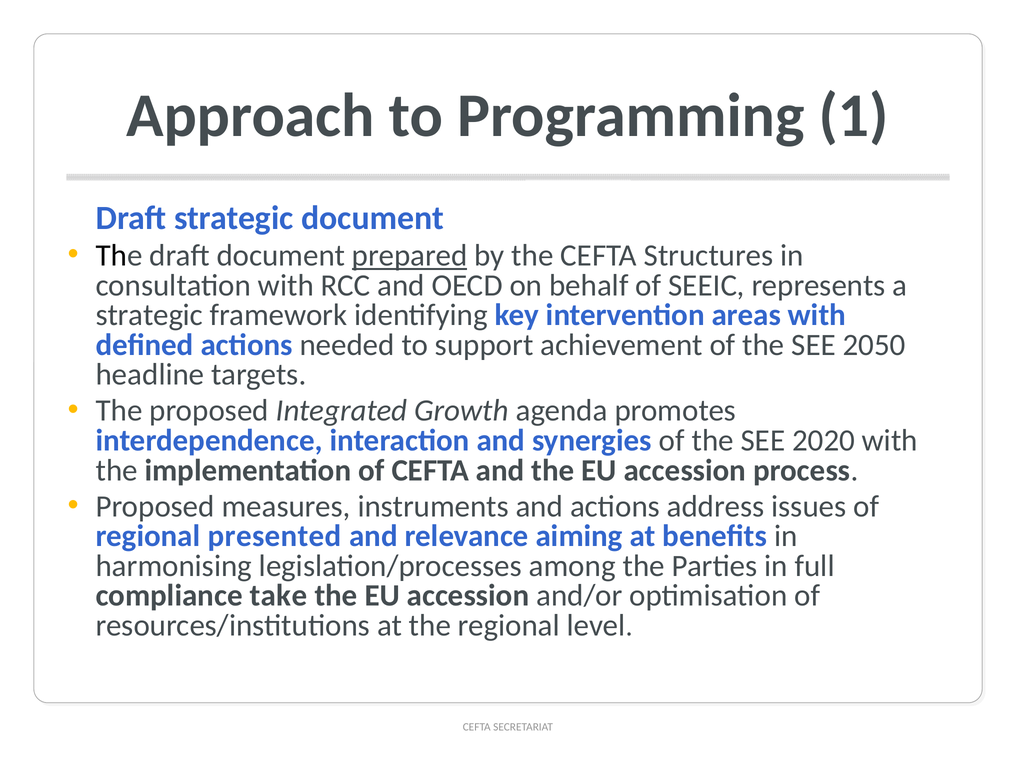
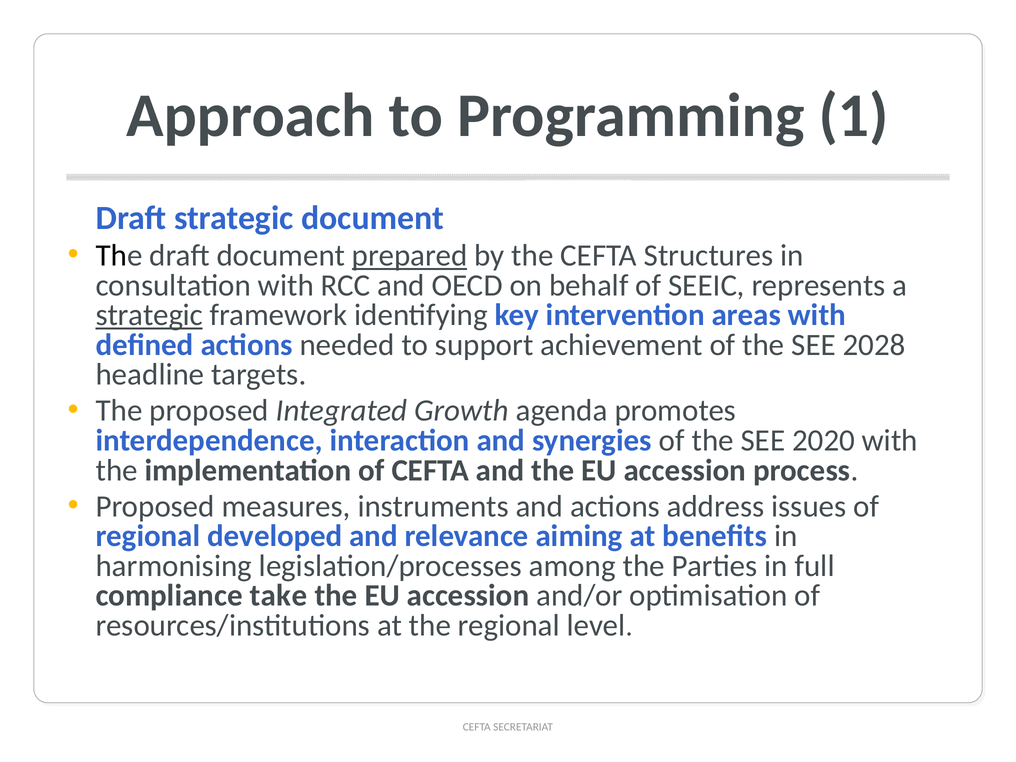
strategic underline: none -> present (149, 315)
2050: 2050 -> 2028 (874, 345)
presented: presented -> developed (275, 536)
